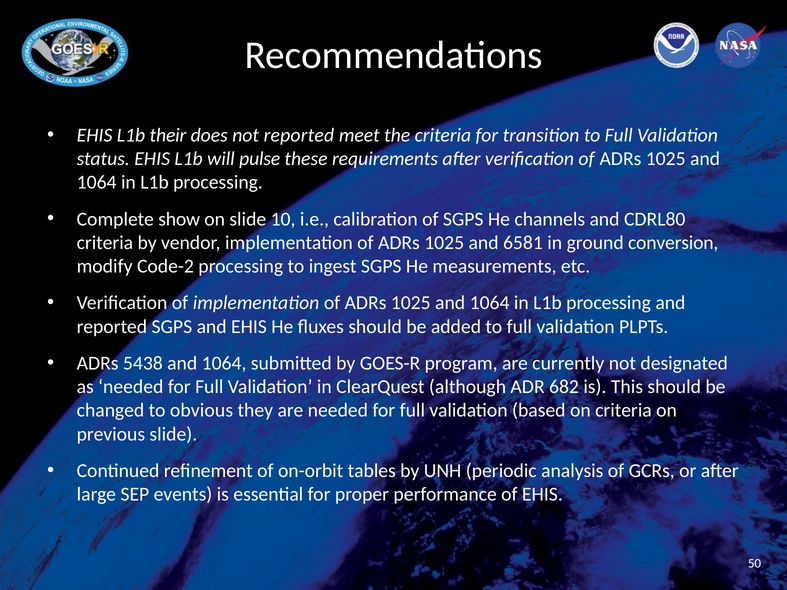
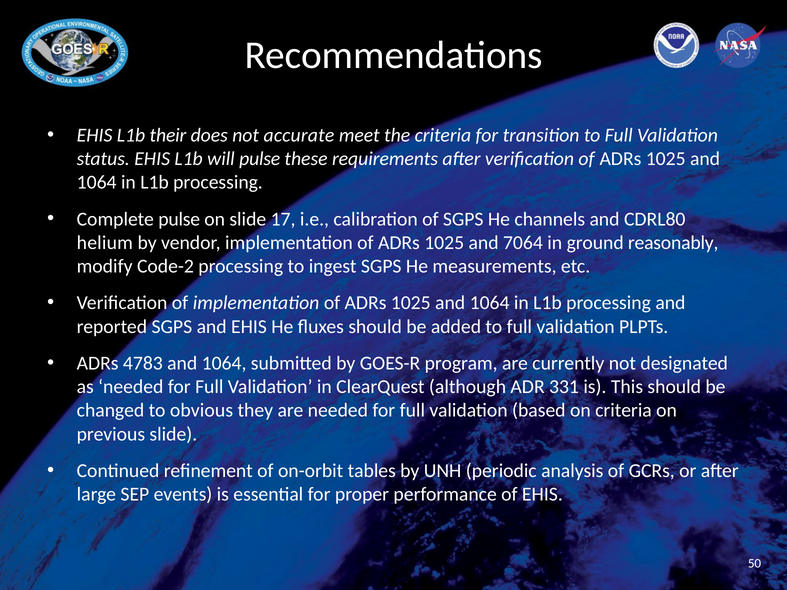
not reported: reported -> accurate (299, 135)
Complete show: show -> pulse (179, 219)
10: 10 -> 17 (283, 219)
criteria: criteria -> helium (105, 243)
6581: 6581 -> 7064 (523, 243)
conversion: conversion -> reasonably (673, 243)
5438: 5438 -> 4783 (143, 363)
682: 682 -> 331 (564, 387)
